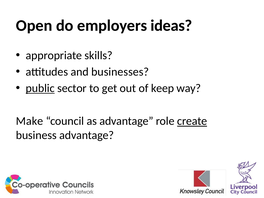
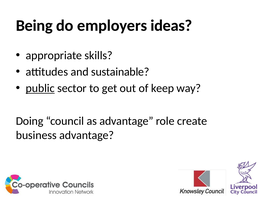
Open: Open -> Being (34, 26)
businesses: businesses -> sustainable (120, 72)
Make: Make -> Doing (30, 121)
create underline: present -> none (192, 121)
